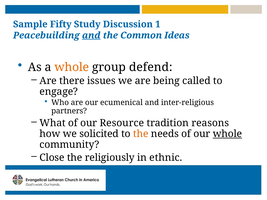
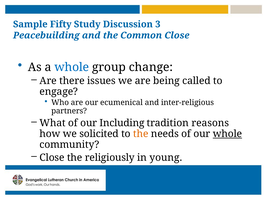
1: 1 -> 3 (158, 24)
and underline: present -> none (91, 35)
Common Ideas: Ideas -> Close (177, 35)
whole colour: orange -> blue (72, 67)
defend: defend -> change (151, 67)
Resource: Resource -> Including (122, 123)
ethnic: ethnic -> young (166, 158)
